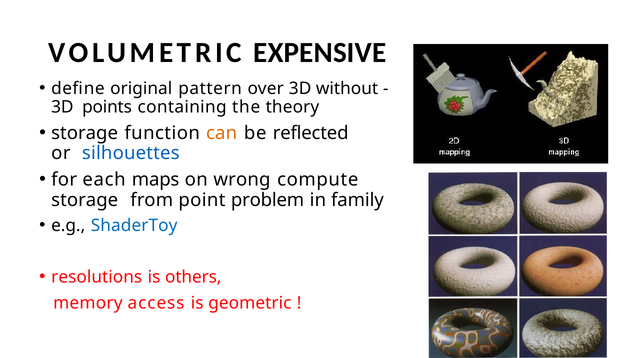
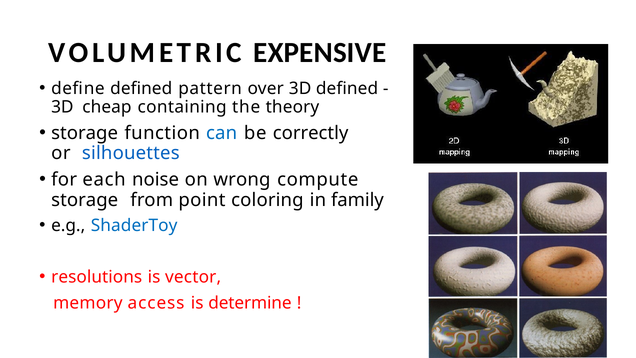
define original: original -> defined (141, 88)
3D without: without -> defined (347, 88)
points: points -> cheap (107, 107)
can colour: orange -> blue (222, 133)
reflected: reflected -> correctly (311, 133)
maps: maps -> noise (156, 179)
problem: problem -> coloring (267, 200)
others: others -> vector (193, 277)
geometric: geometric -> determine (250, 303)
